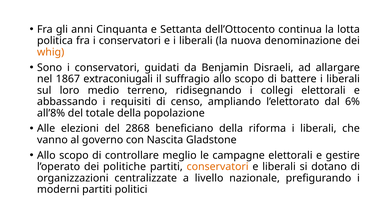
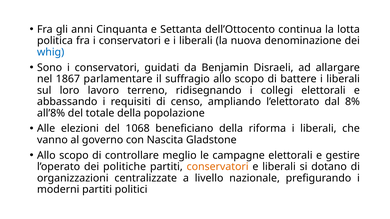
whig colour: orange -> blue (51, 52)
extraconiugali: extraconiugali -> parlamentare (118, 79)
medio: medio -> lavoro (103, 90)
6%: 6% -> 8% (352, 102)
2868: 2868 -> 1068 (138, 129)
